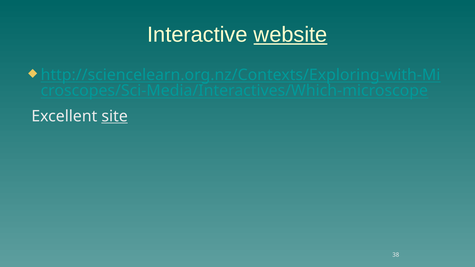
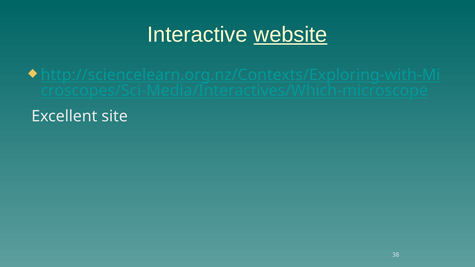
site underline: present -> none (115, 116)
